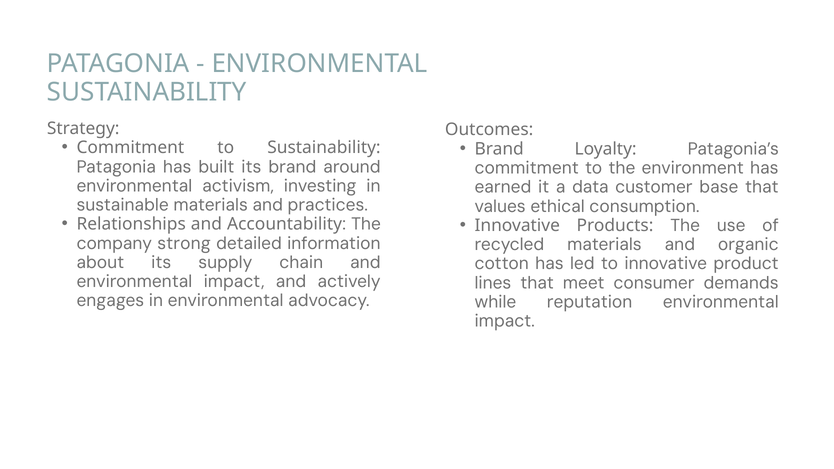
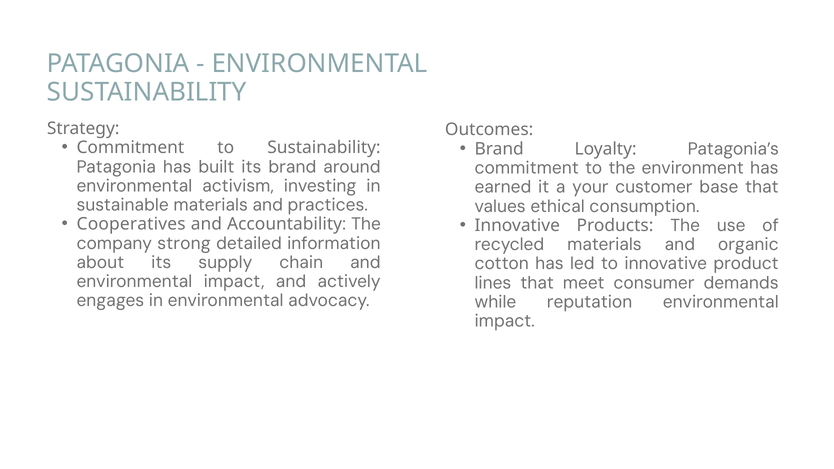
data: data -> your (590, 187)
Relationships: Relationships -> Cooperatives (131, 224)
